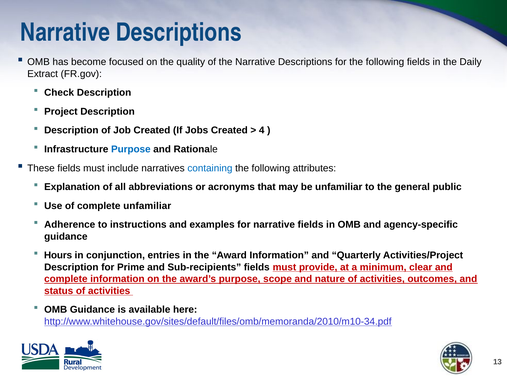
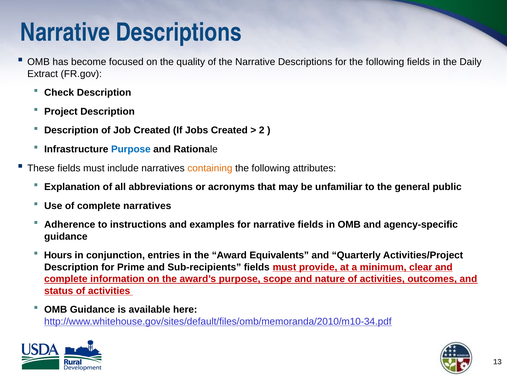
4: 4 -> 2 (262, 130)
containing colour: blue -> orange (210, 168)
complete unfamiliar: unfamiliar -> narratives (147, 206)
Award Information: Information -> Equivalents (279, 255)
